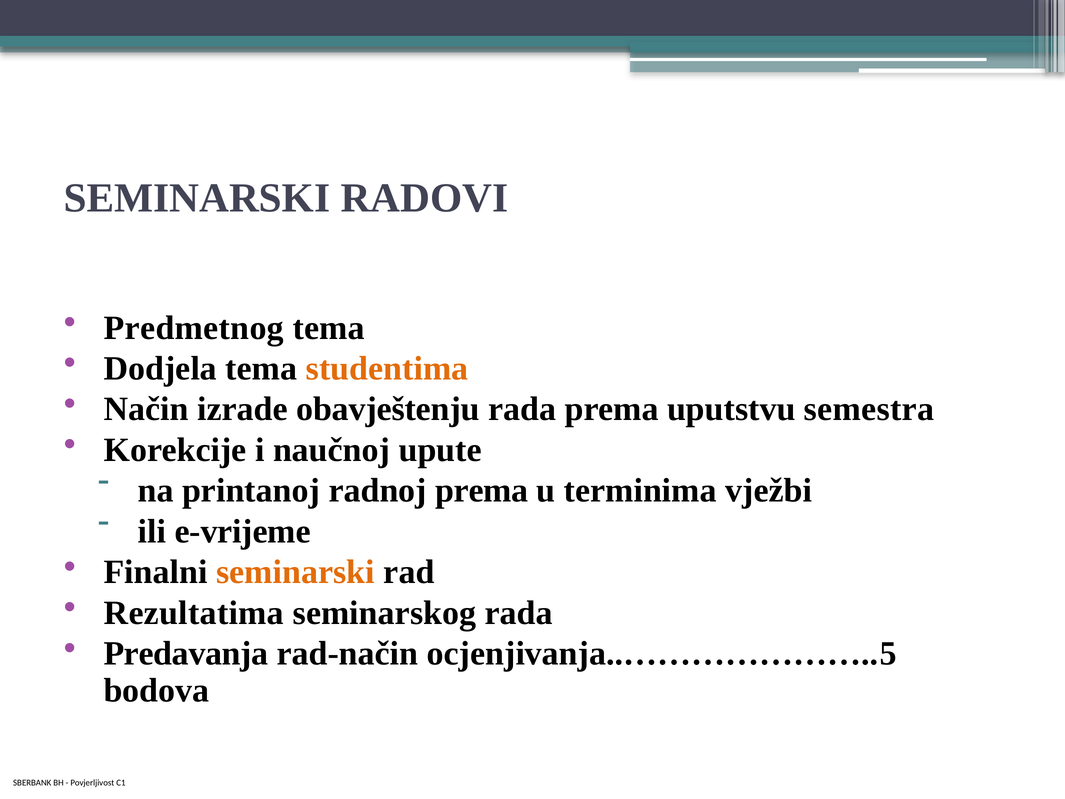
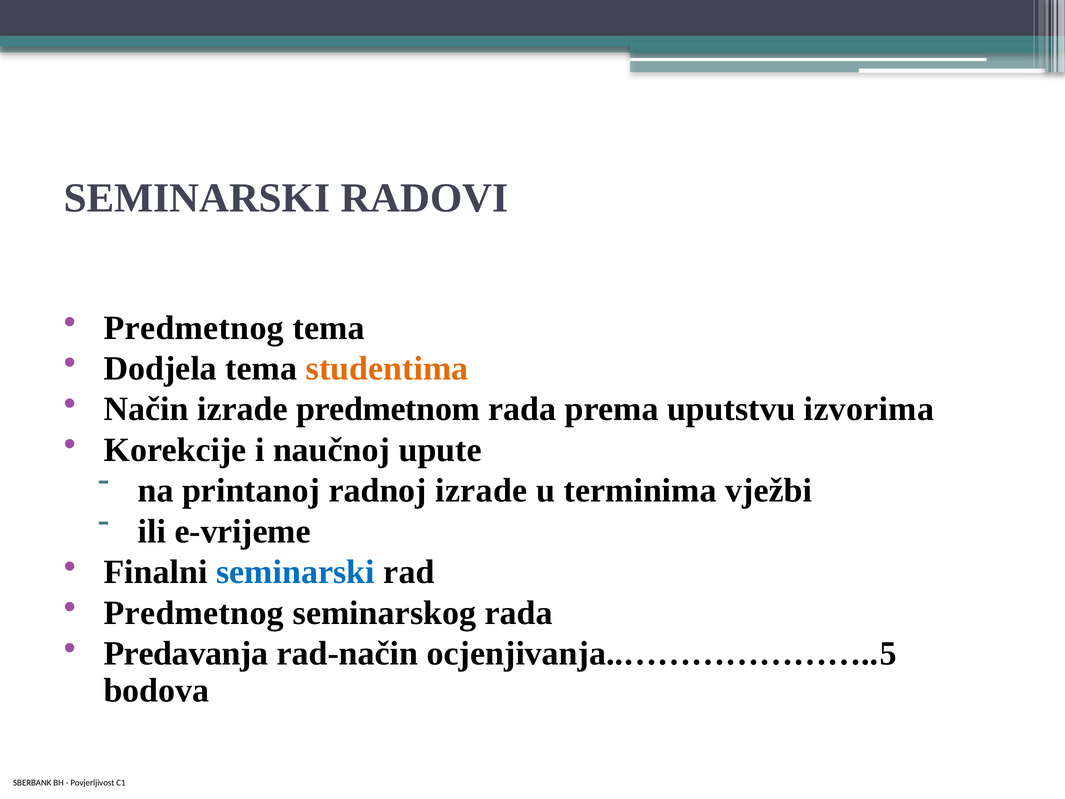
obavještenju: obavještenju -> predmetnom (388, 409)
semestra: semestra -> izvorima (869, 409)
radnoj prema: prema -> izrade (481, 491)
seminarski colour: orange -> blue (295, 572)
Rezultatima: Rezultatima -> Predmetnog (194, 613)
